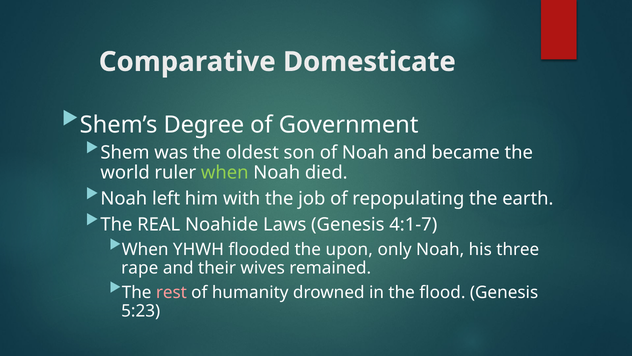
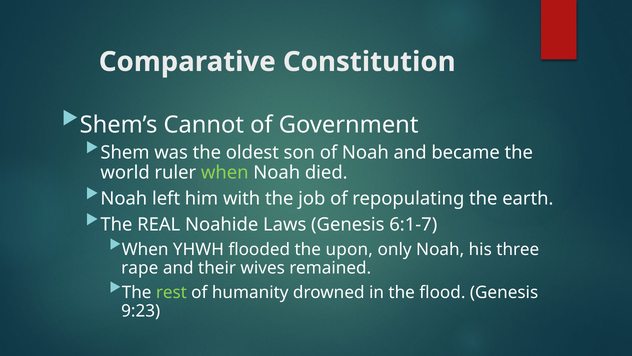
Domesticate: Domesticate -> Constitution (369, 62)
Degree: Degree -> Cannot (204, 125)
4:1-7: 4:1-7 -> 6:1-7 (413, 224)
rest colour: pink -> light green (171, 292)
5:23: 5:23 -> 9:23 (141, 311)
